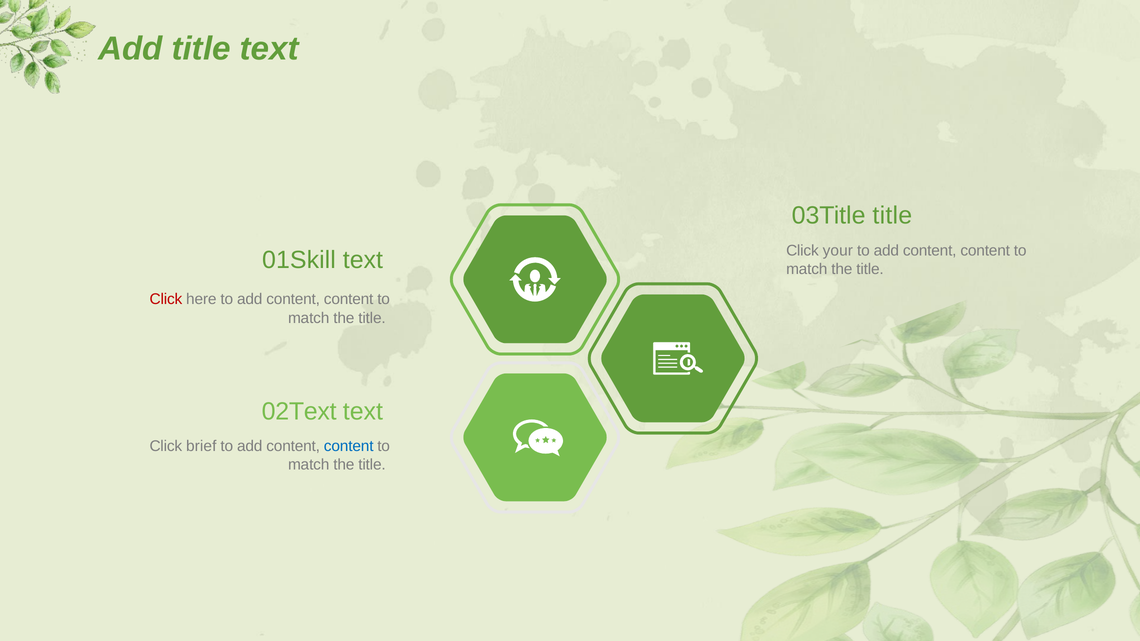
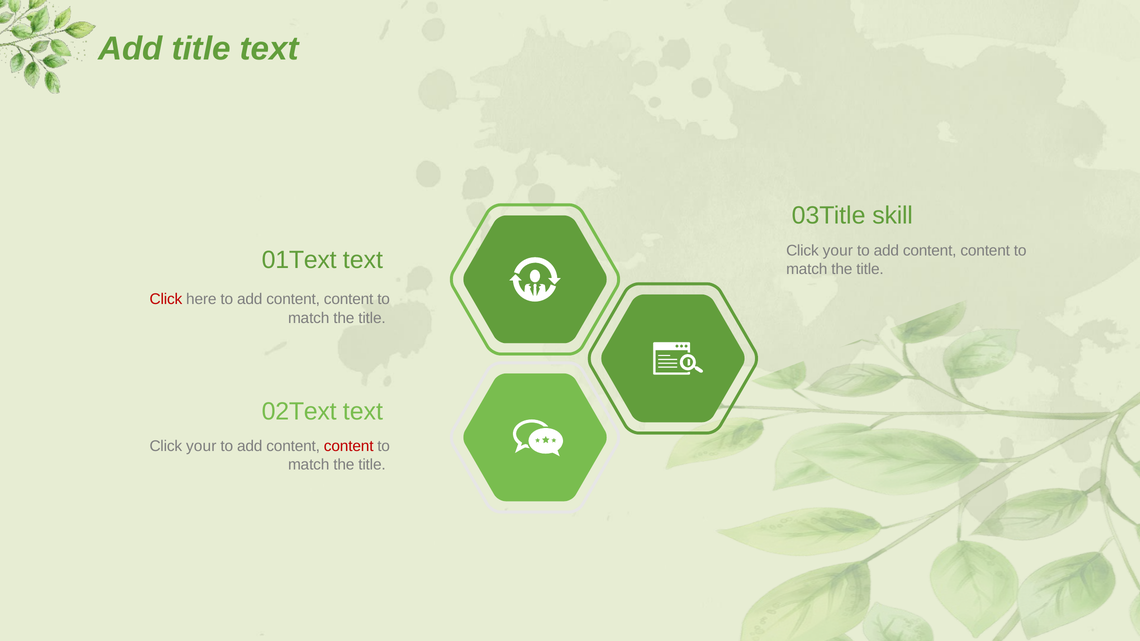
03Title title: title -> skill (893, 216)
01Skill: 01Skill -> 01Text (299, 260)
brief: brief -> your (201, 447)
content colour: blue -> red (349, 447)
